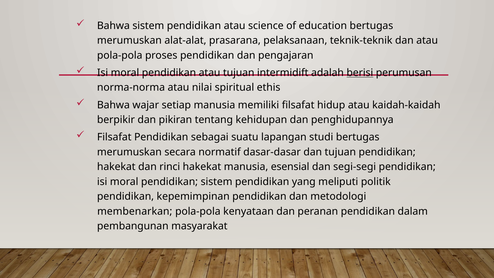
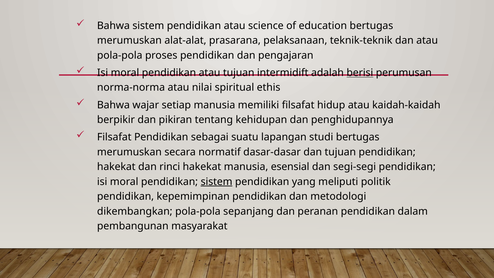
sistem underline: none -> present (217, 182)
membenarkan: membenarkan -> dikembangkan (135, 211)
kenyataan: kenyataan -> sepanjang (248, 211)
